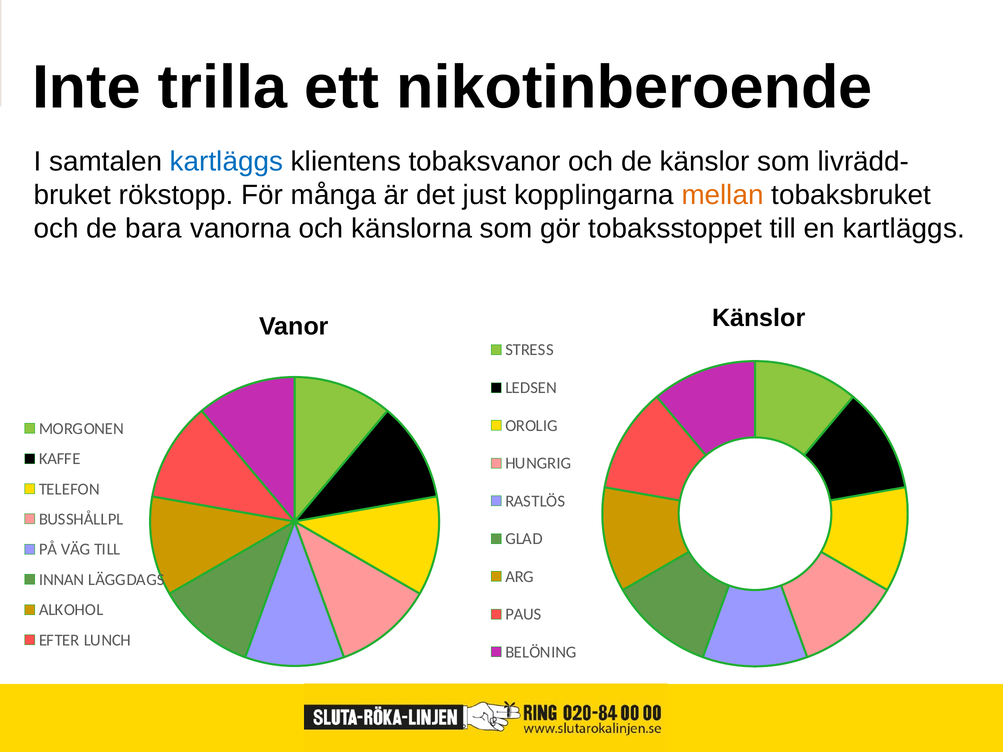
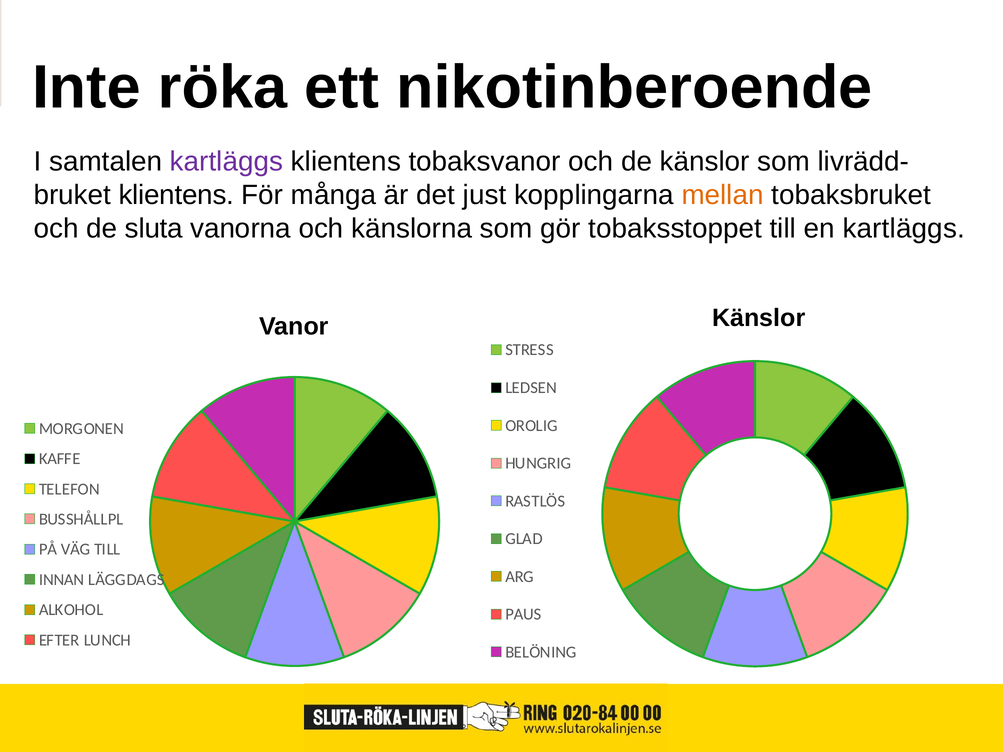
trilla: trilla -> röka (223, 88)
kartläggs colour: blue -> purple (226, 162)
bruket rökstopp: rökstopp -> klientens (176, 195)
bara: bara -> sluta (154, 229)
